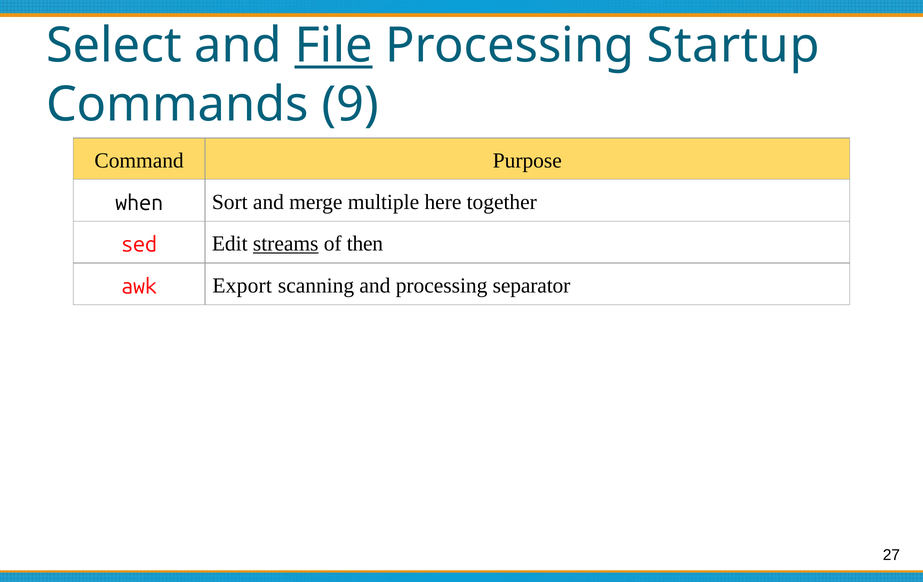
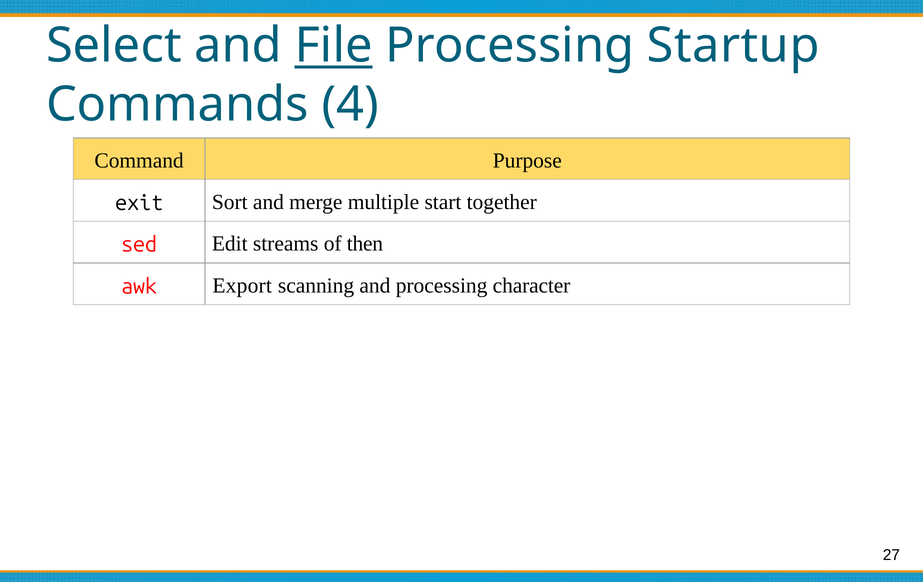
9: 9 -> 4 (350, 104)
when: when -> exit (139, 203)
here: here -> start (443, 202)
streams underline: present -> none (286, 244)
separator: separator -> character (532, 285)
